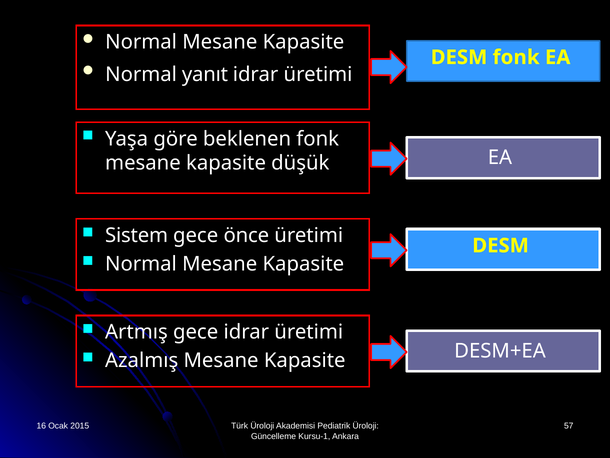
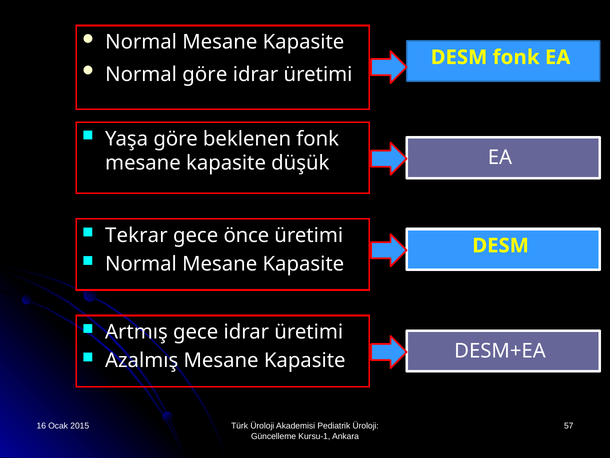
Normal yanıt: yanıt -> göre (205, 75)
Sistem: Sistem -> Tekrar (136, 235)
